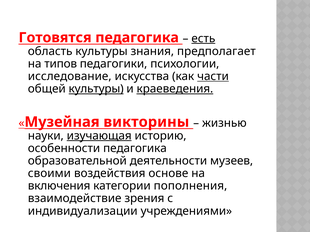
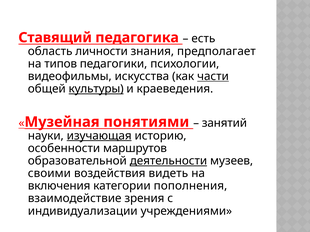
Готовятся: Готовятся -> Ставящий (55, 38)
есть underline: present -> none (203, 39)
область культуры: культуры -> личности (102, 51)
исследование: исследование -> видеофильмы (70, 76)
краеведения underline: present -> none (175, 89)
викторины: викторины -> понятиями (146, 122)
жизнью: жизнью -> занятий (224, 123)
особенности педагогика: педагогика -> маршрутов (135, 149)
деятельности underline: none -> present (168, 161)
основе: основе -> видеть (168, 174)
